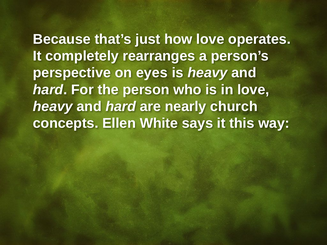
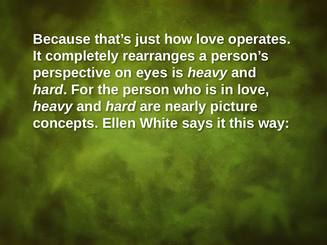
church: church -> picture (234, 107)
